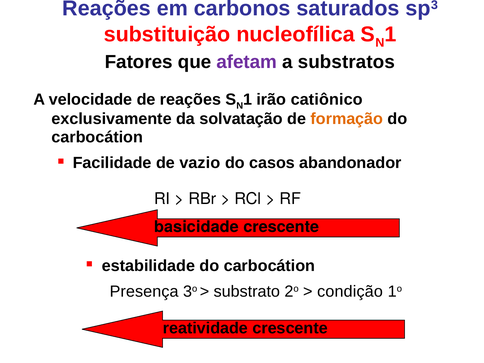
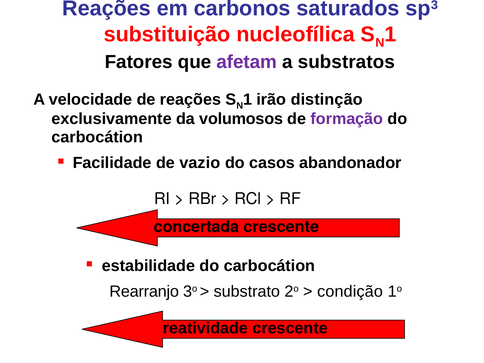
catiônico: catiônico -> distinção (327, 99)
solvatação: solvatação -> volumosos (241, 119)
formação colour: orange -> purple (347, 119)
basicidade: basicidade -> concertada (197, 227)
Presença: Presença -> Rearranjo (144, 291)
